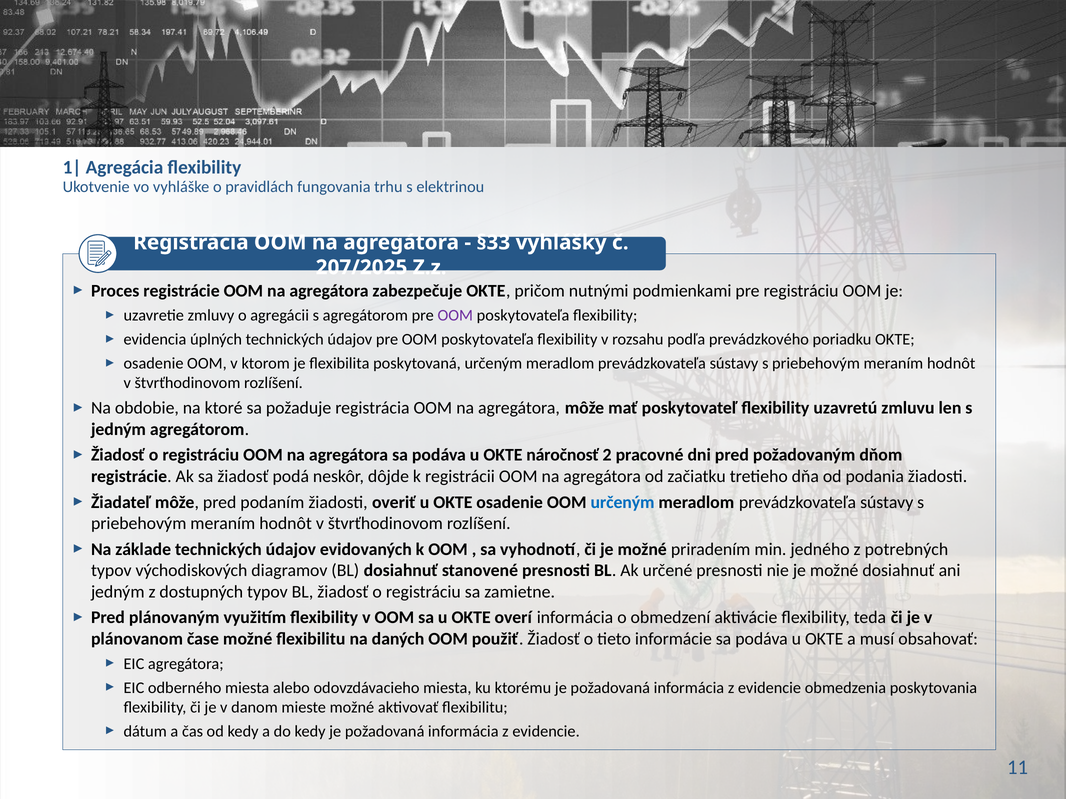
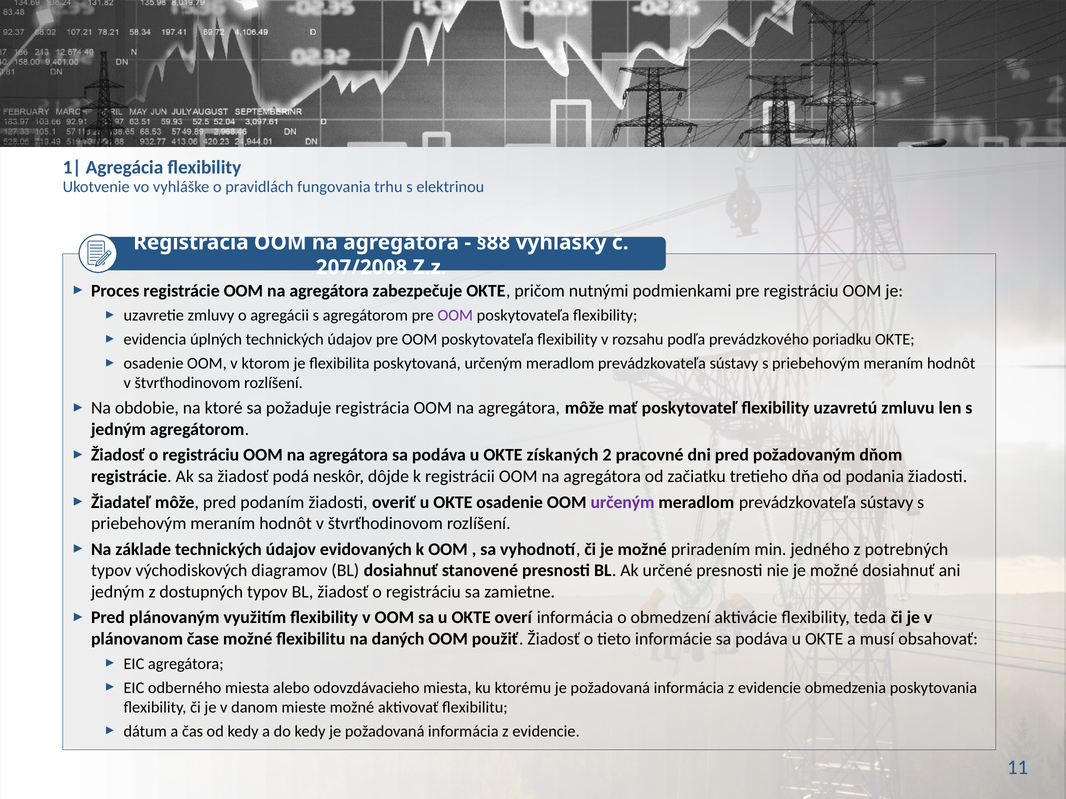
§33: §33 -> §88 (493, 243)
207/2025: 207/2025 -> 207/2008 (361, 268)
náročnosť: náročnosť -> získaných (562, 455)
určeným colour: blue -> purple (623, 502)
